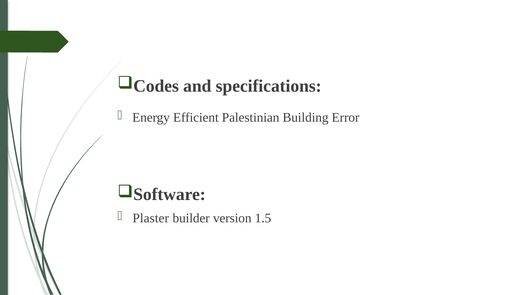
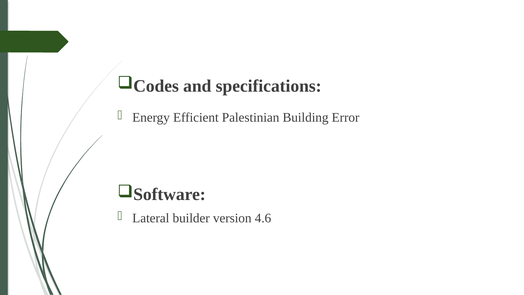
Plaster: Plaster -> Lateral (151, 218)
1.5: 1.5 -> 4.6 (263, 218)
